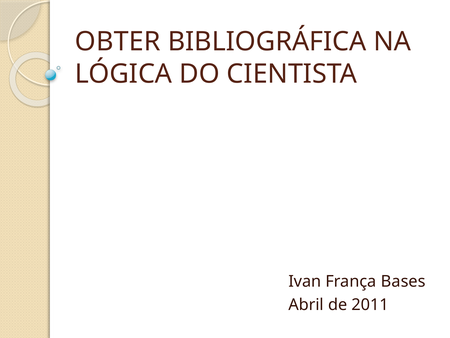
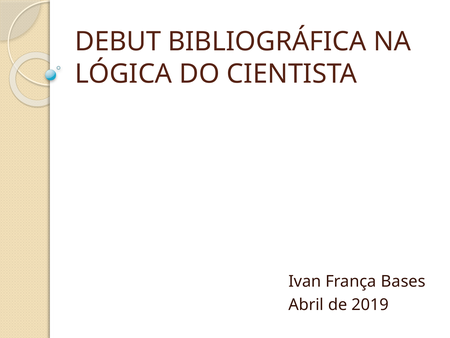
OBTER: OBTER -> DEBUT (118, 41)
2011: 2011 -> 2019 (370, 304)
